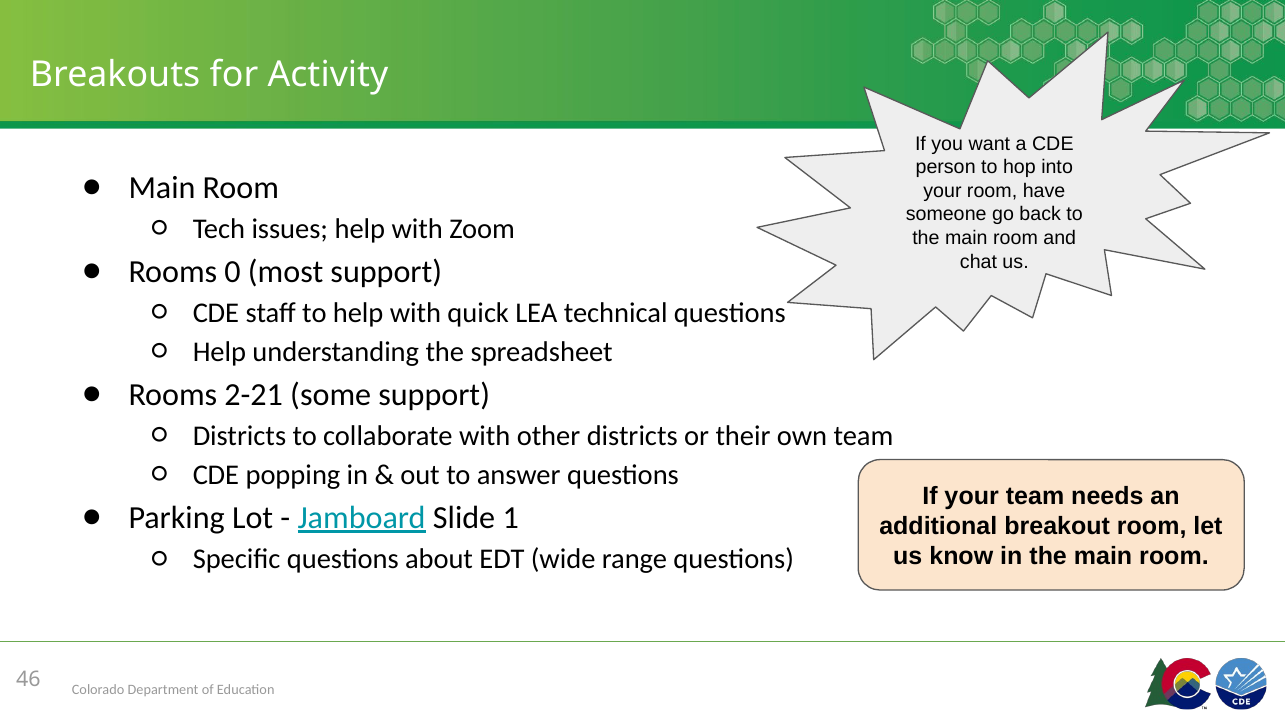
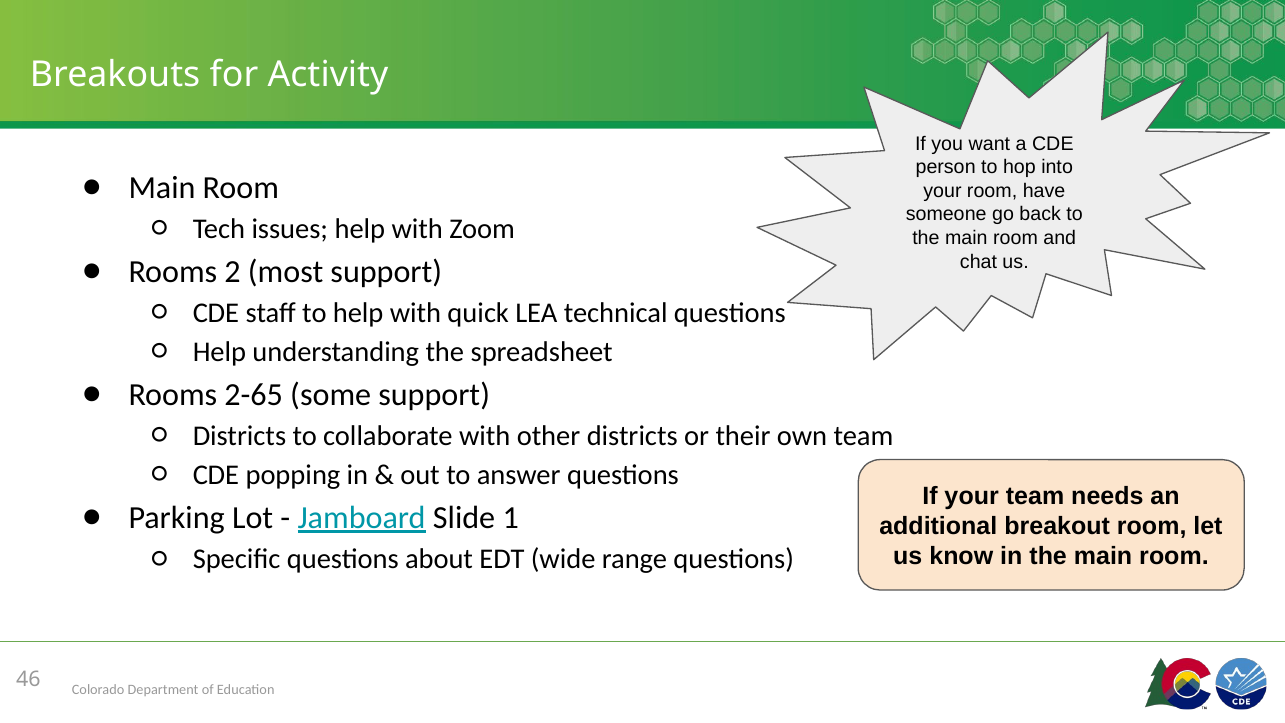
0: 0 -> 2 (233, 272)
2-21: 2-21 -> 2-65 (254, 394)
